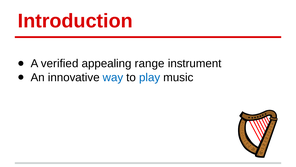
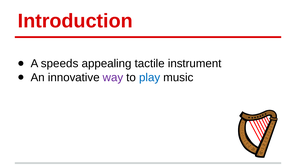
verified: verified -> speeds (60, 63)
range: range -> tactile (150, 63)
way colour: blue -> purple (113, 77)
